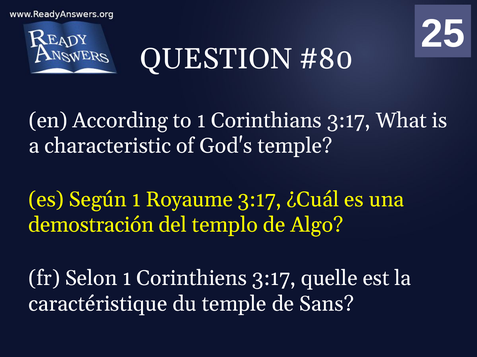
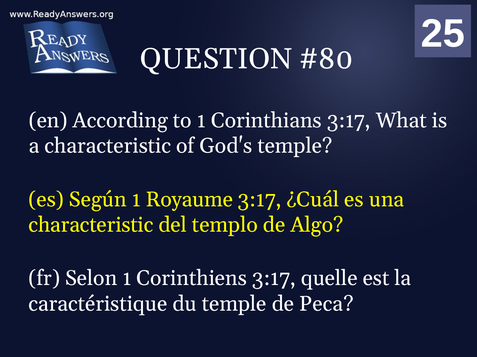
demostración: demostración -> characteristic (91, 225)
Sans: Sans -> Peca (326, 304)
